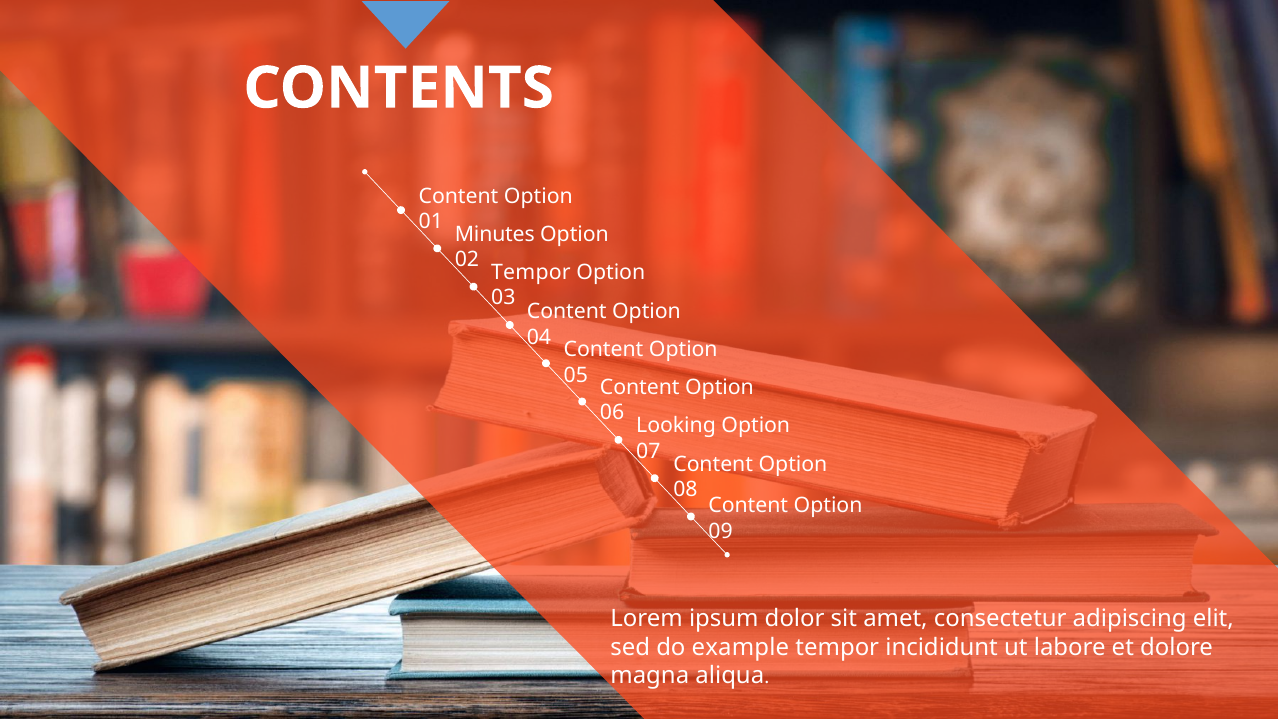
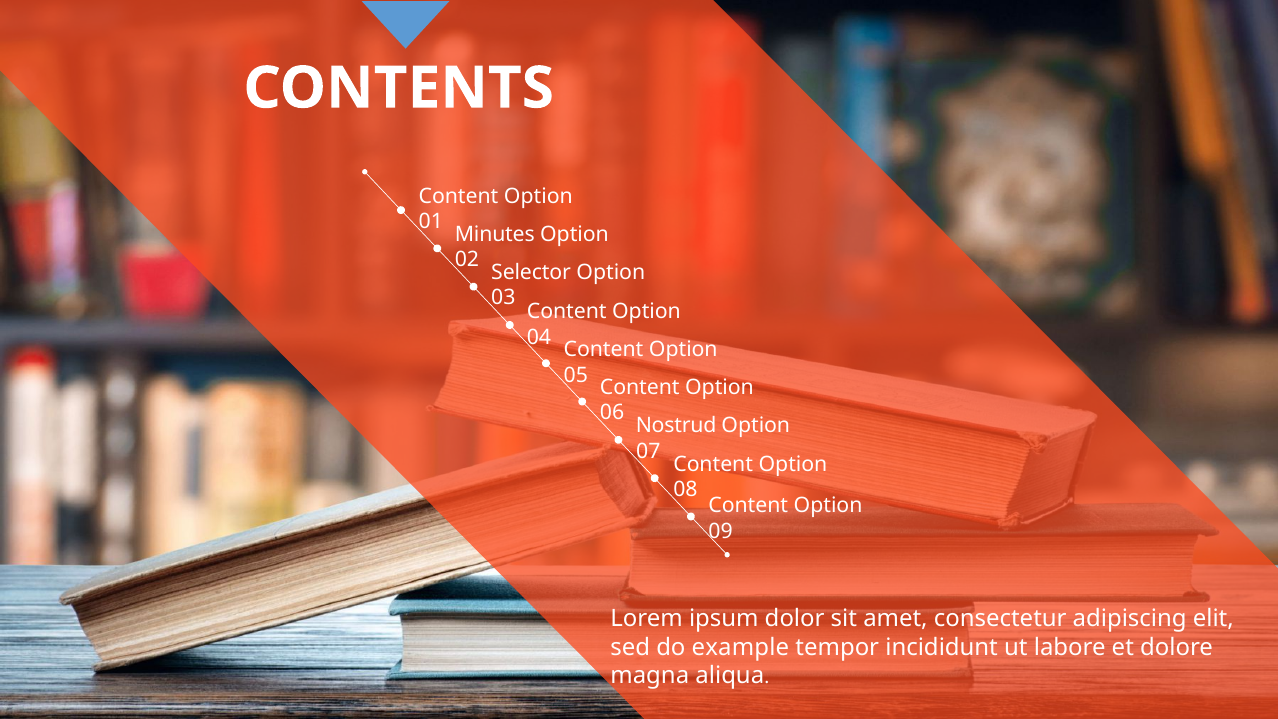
Tempor: Tempor -> Selector (531, 272)
Looking: Looking -> Nostrud (676, 426)
